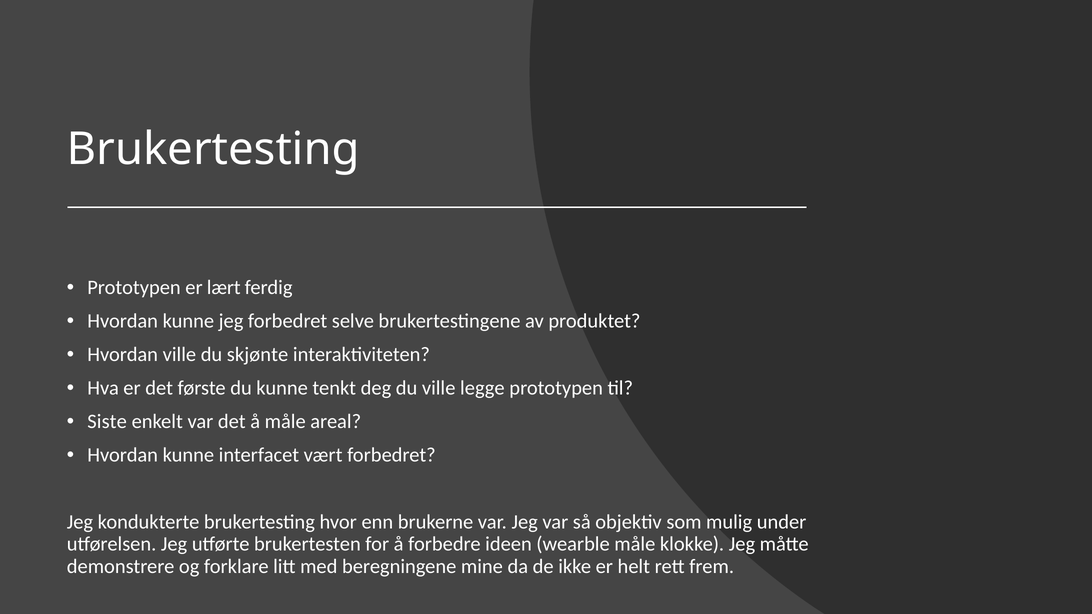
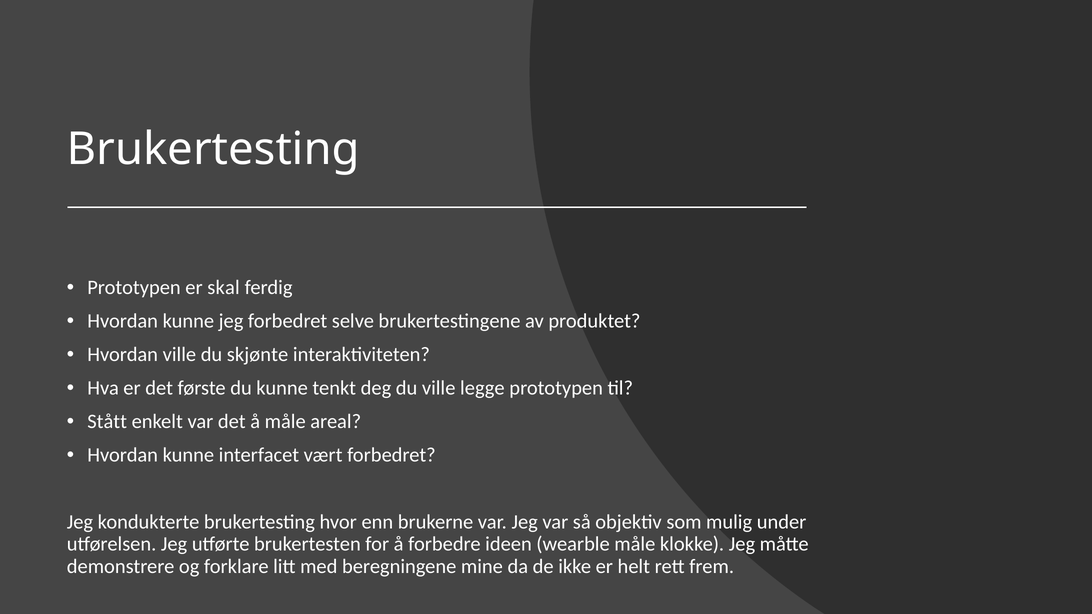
lært: lært -> skal (224, 288)
Siste: Siste -> Stått (107, 422)
